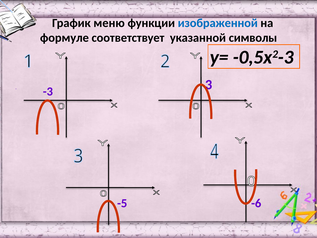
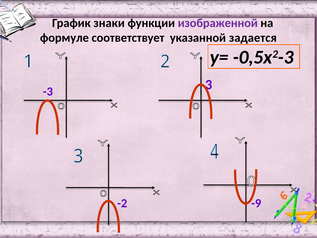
меню: меню -> знаки (109, 23)
изображенной colour: blue -> purple (218, 23)
символы: символы -> задается (253, 38)
-5: -5 -> -2 (122, 203)
-6: -6 -> -9 (256, 203)
